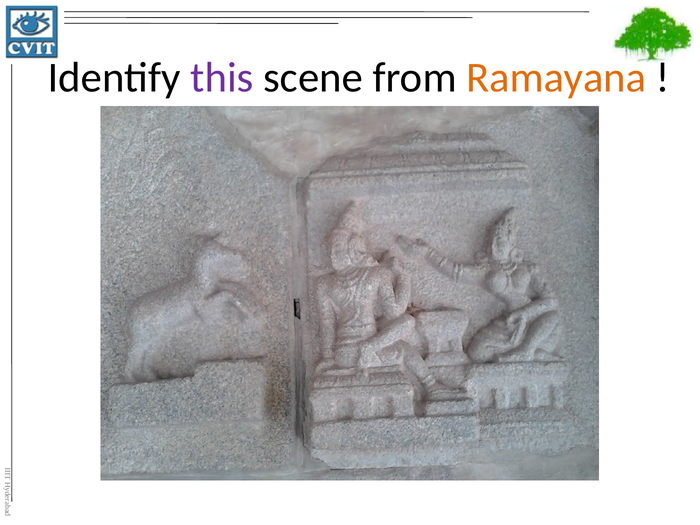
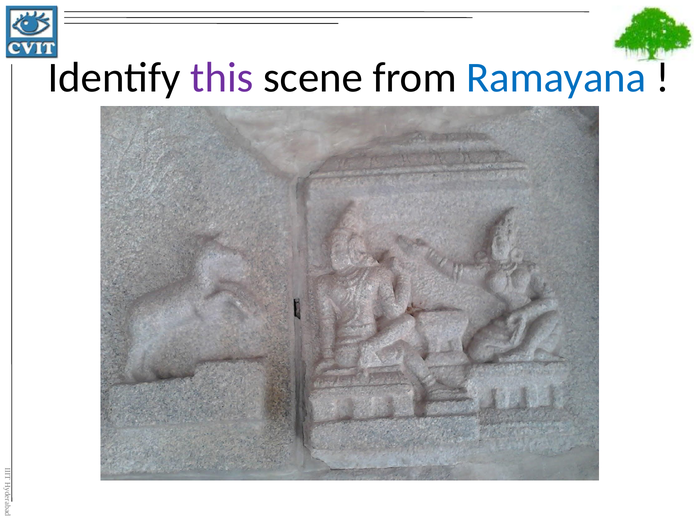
Ramayana colour: orange -> blue (556, 78)
